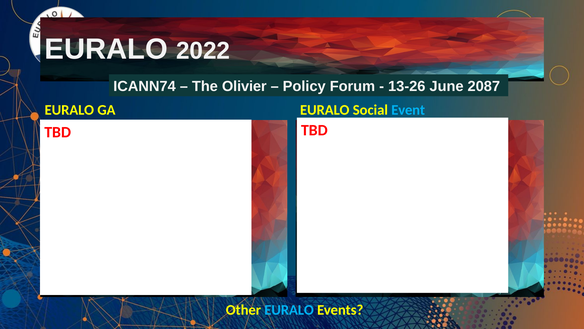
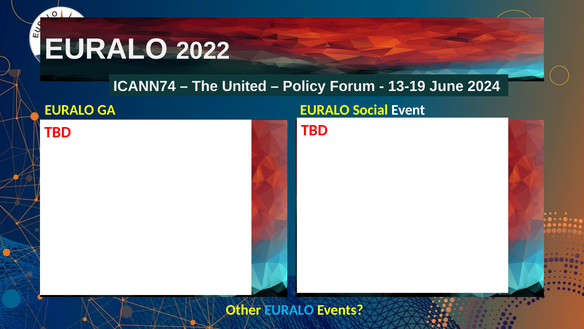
The Olivier: Olivier -> United (244, 86)
13-26: 13-26 -> 13-19 (407, 86)
2087: 2087 -> 2024 (484, 86)
Event colour: light blue -> white (408, 110)
